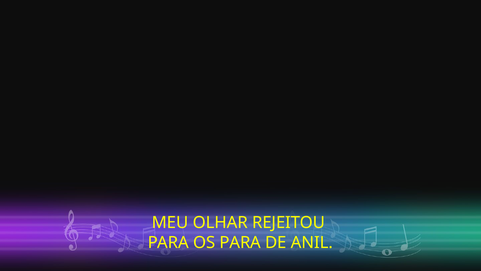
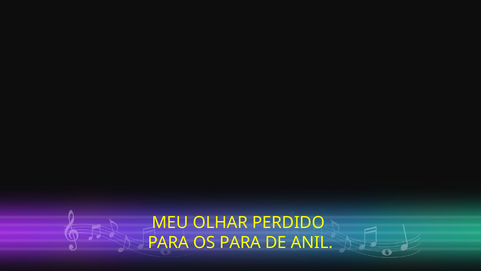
REJEITOU: REJEITOU -> PERDIDO (289, 222)
